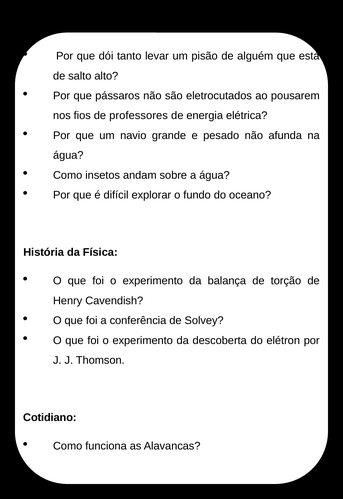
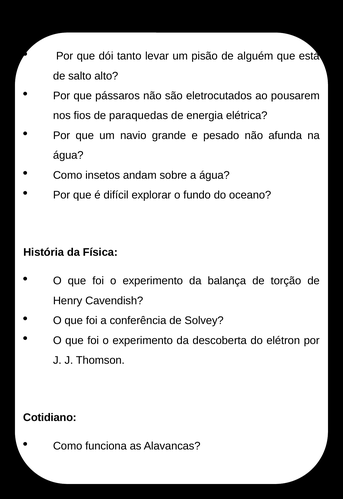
professores: professores -> paraquedas (139, 116)
